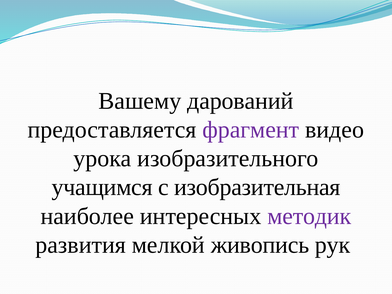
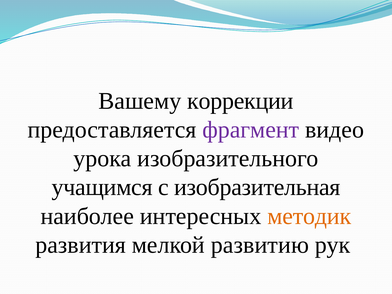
дарований: дарований -> коррекции (240, 101)
методик colour: purple -> orange (309, 216)
живопись: живопись -> развитию (260, 245)
